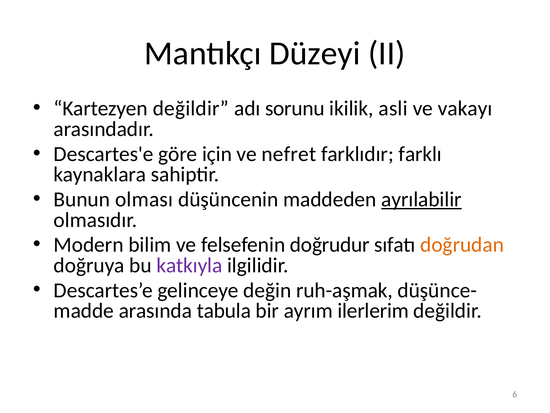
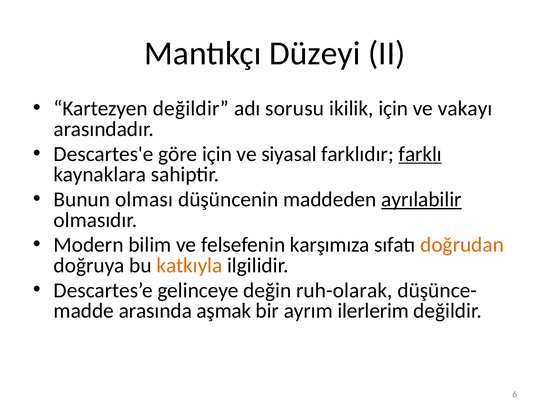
sorunu: sorunu -> sorusu (295, 108)
ikilik asli: asli -> için (393, 108)
nefret: nefret -> siyasal (289, 154)
farklı underline: none -> present (420, 154)
doğrudur: doğrudur -> karşımıza (330, 245)
katkıyla colour: purple -> orange (189, 265)
ruh-aşmak: ruh-aşmak -> ruh-olarak (344, 290)
tabula: tabula -> aşmak (224, 310)
